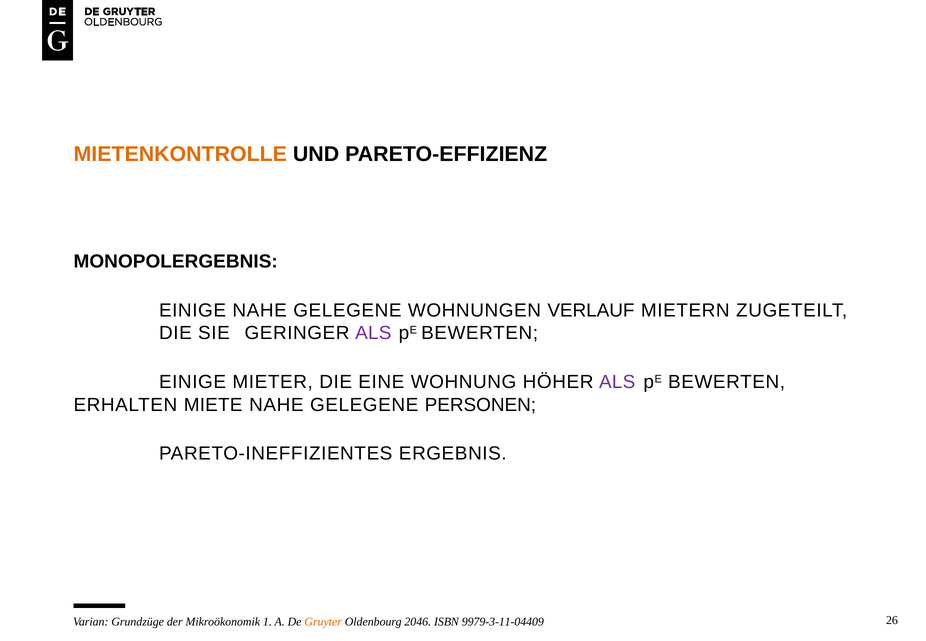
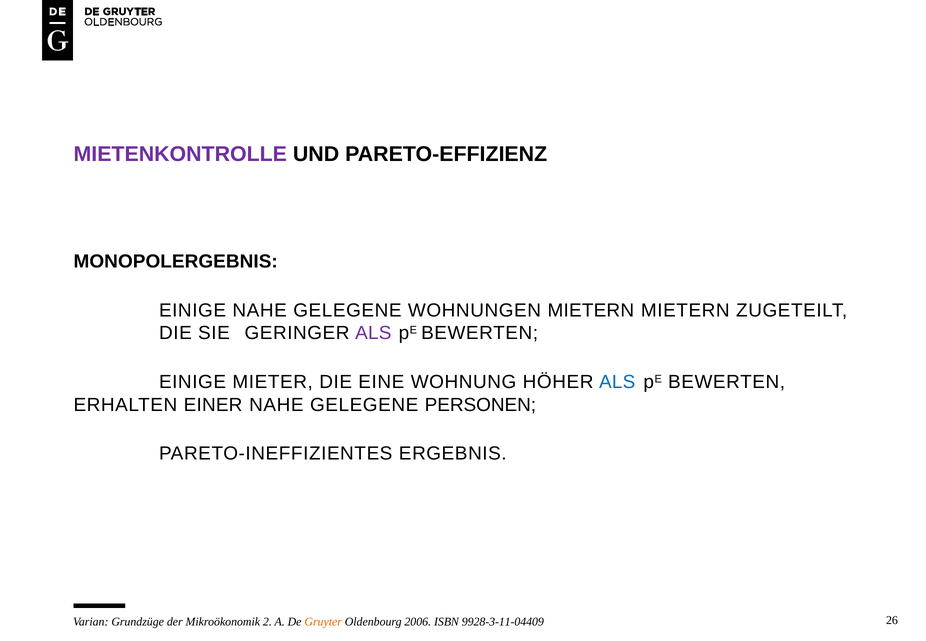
MIETENKONTROLLE colour: orange -> purple (180, 154)
WOHNUNGEN VERLAUF: VERLAUF -> MIETERN (591, 310)
ALS colour: purple -> blue (617, 382)
MIETE: MIETE -> EINER (213, 405)
1: 1 -> 2 (267, 622)
2046: 2046 -> 2006 (418, 622)
9979-3-11-04409: 9979-3-11-04409 -> 9928-3-11-04409 (503, 622)
